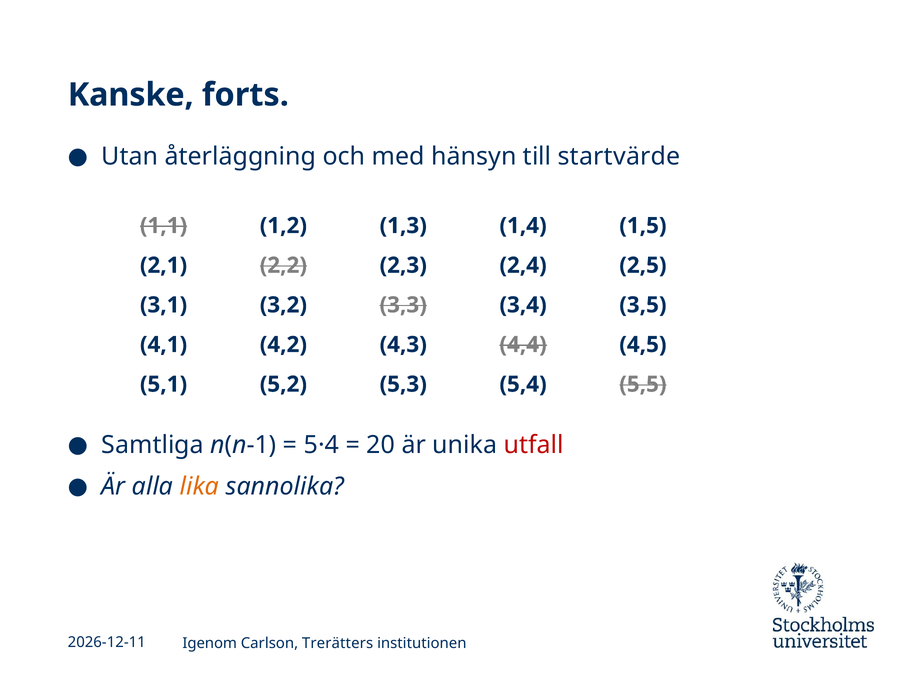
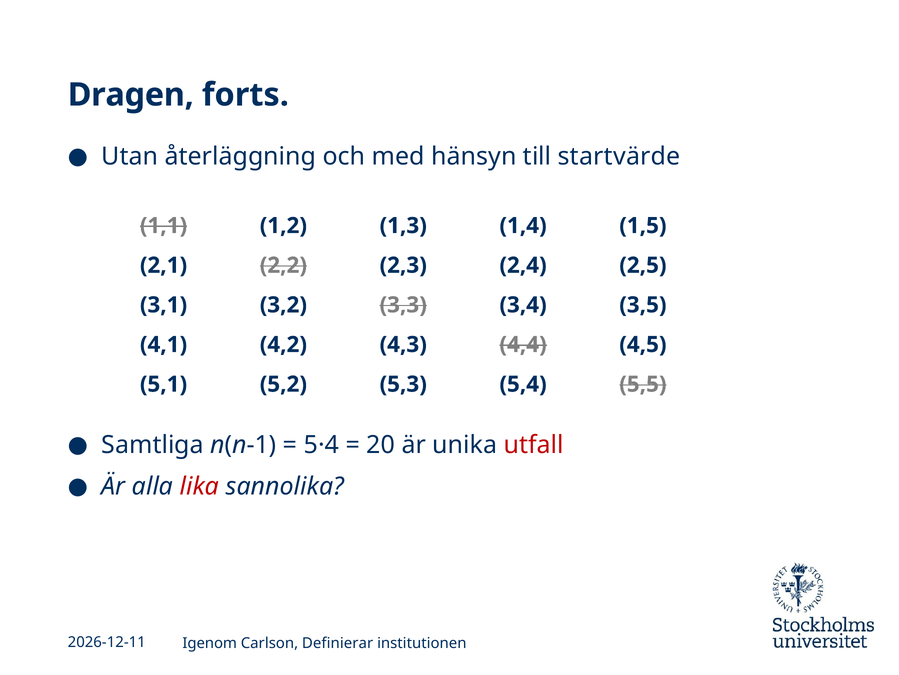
Kanske: Kanske -> Dragen (131, 95)
lika colour: orange -> red (199, 486)
Trerätters: Trerätters -> Definierar (338, 642)
